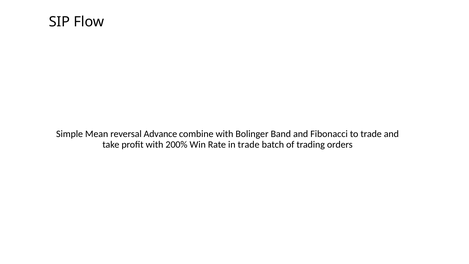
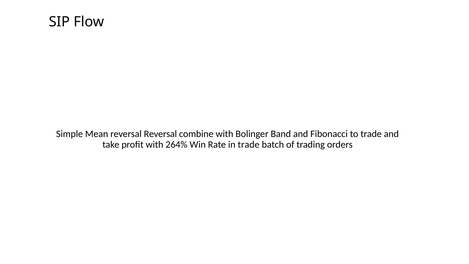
reversal Advance: Advance -> Reversal (160, 134)
200%: 200% -> 264% (176, 145)
